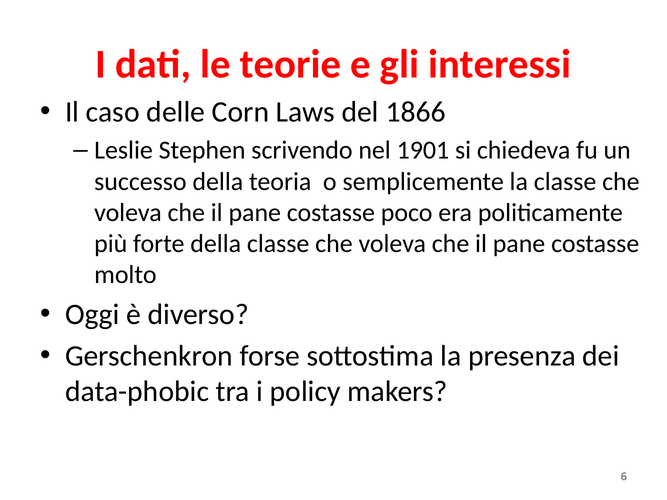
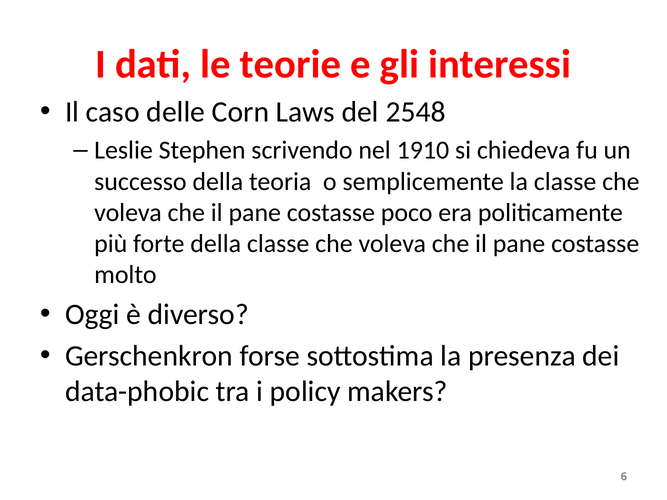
1866: 1866 -> 2548 (416, 112)
1901: 1901 -> 1910 (423, 150)
